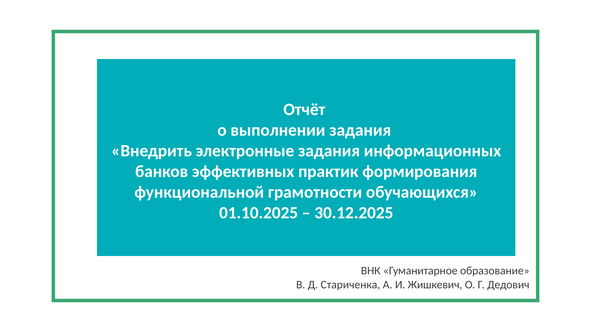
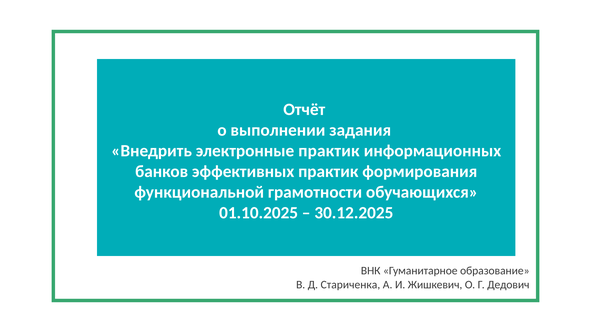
электронные задания: задания -> практик (329, 151)
